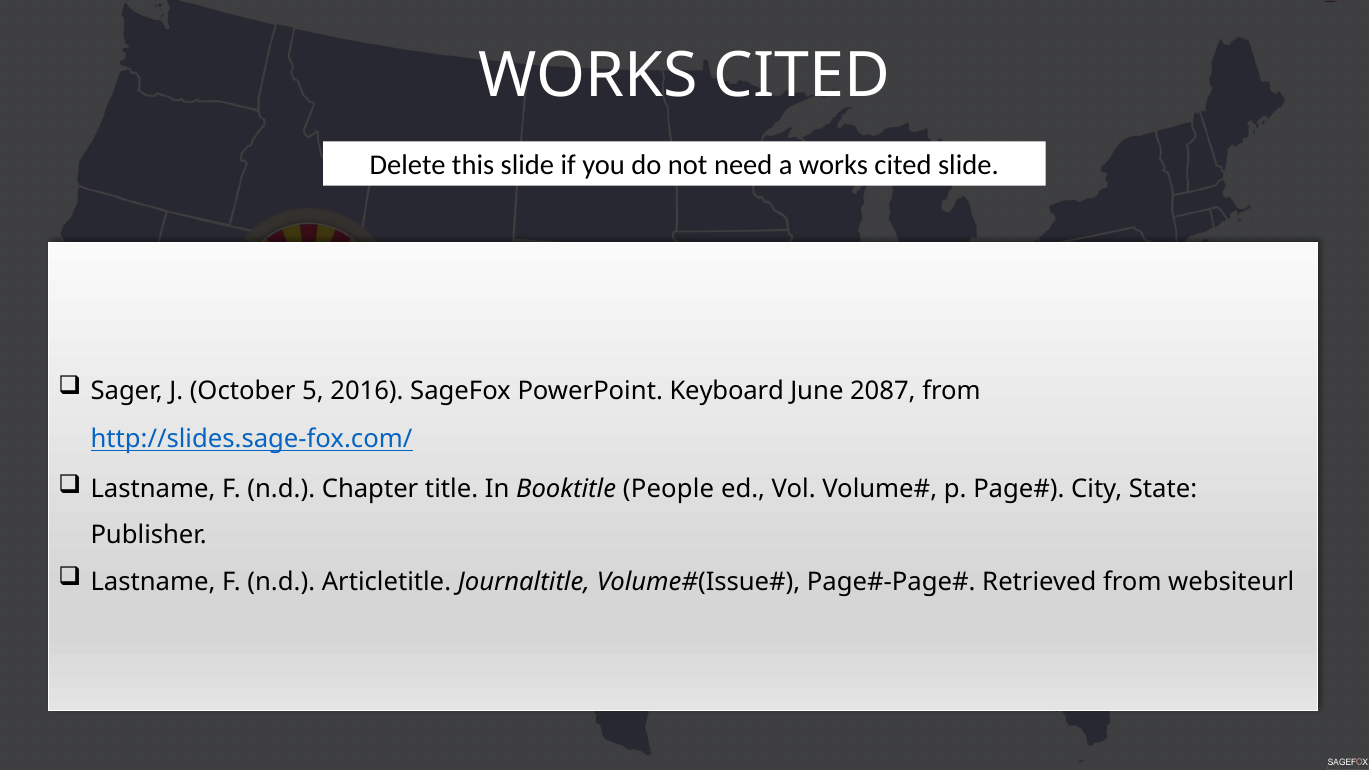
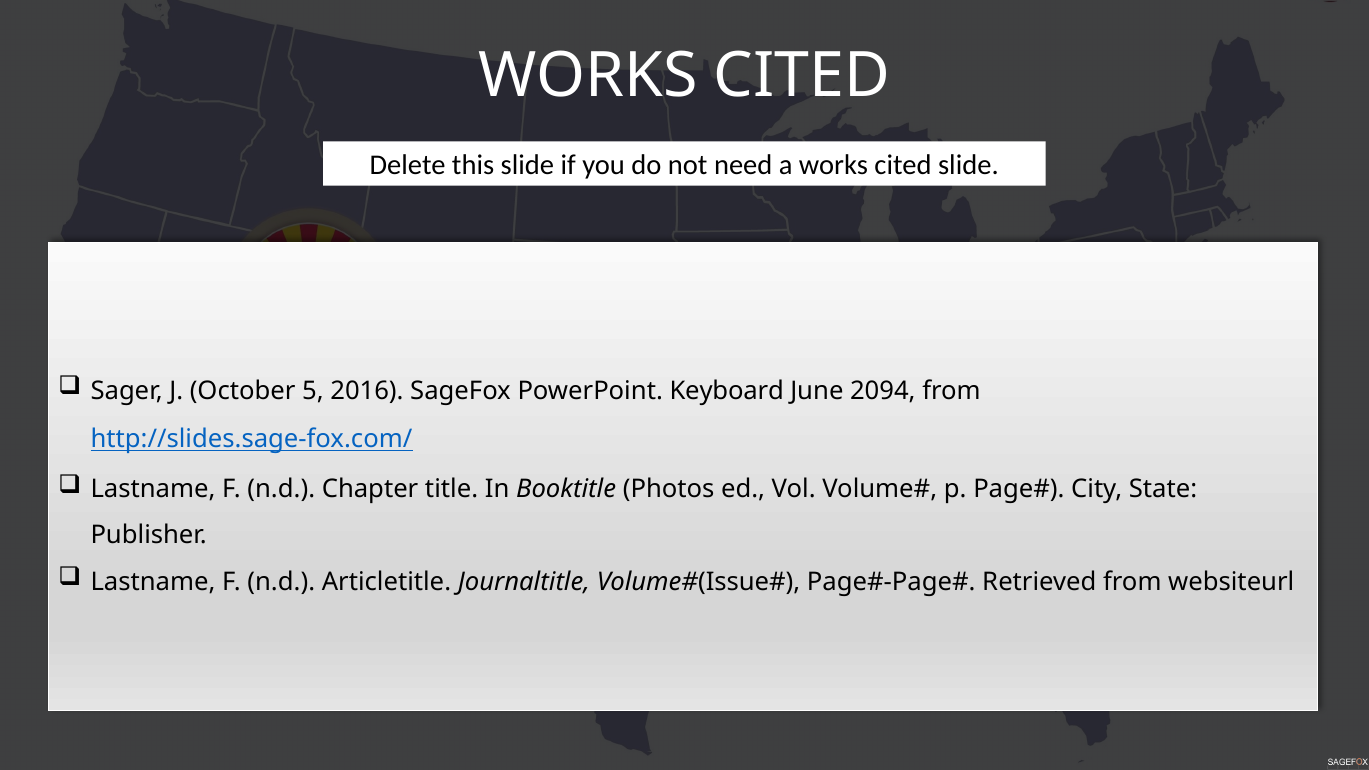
2087: 2087 -> 2094 (883, 391)
People: People -> Photos (669, 489)
